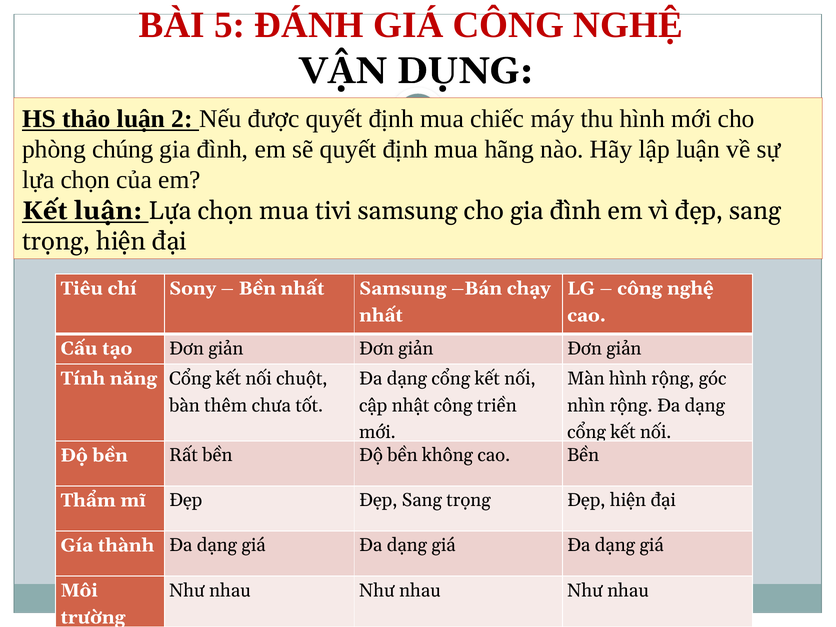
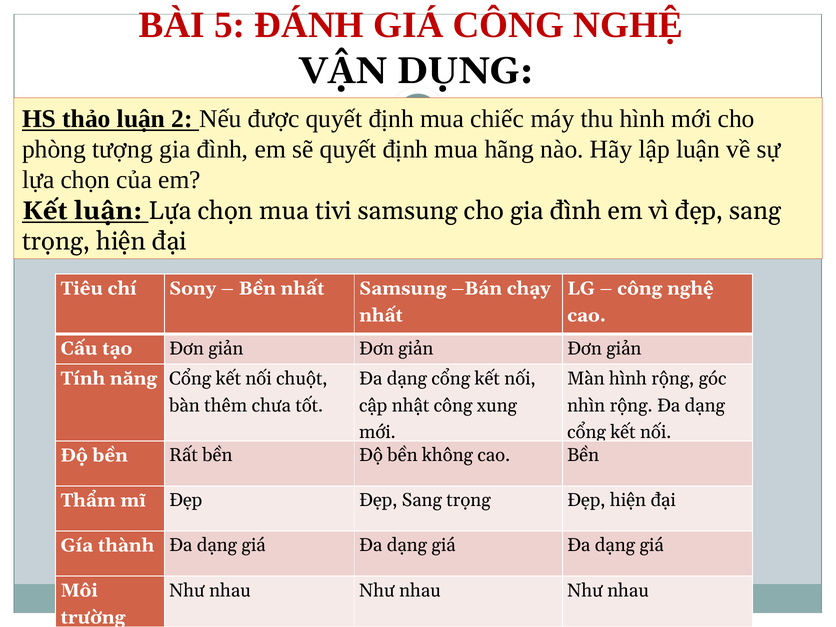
chúng: chúng -> tượng (122, 149)
triền: triền -> xung (497, 405)
